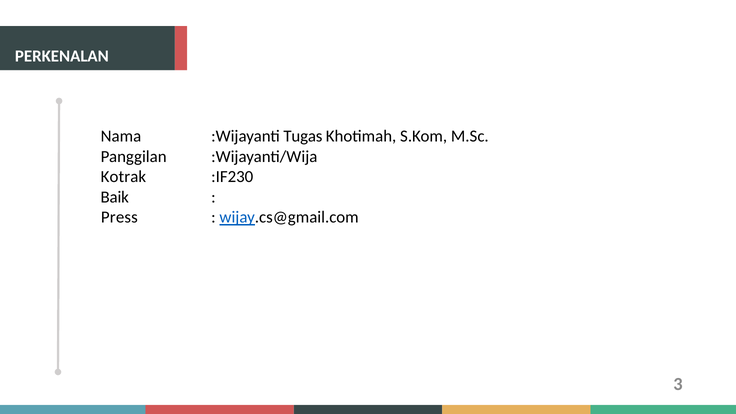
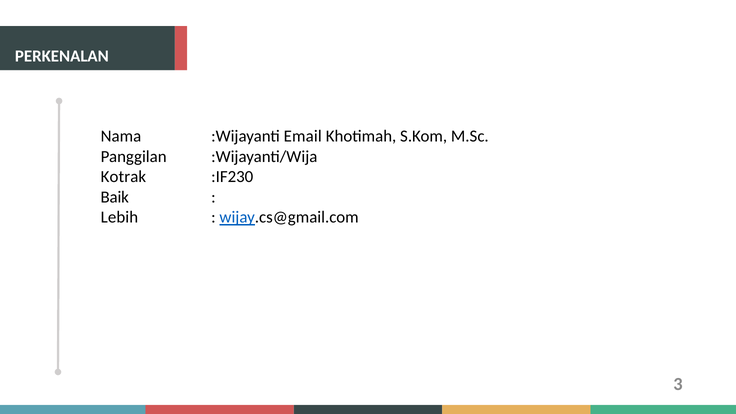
Tugas: Tugas -> Email (303, 136)
Press: Press -> Lebih (119, 217)
